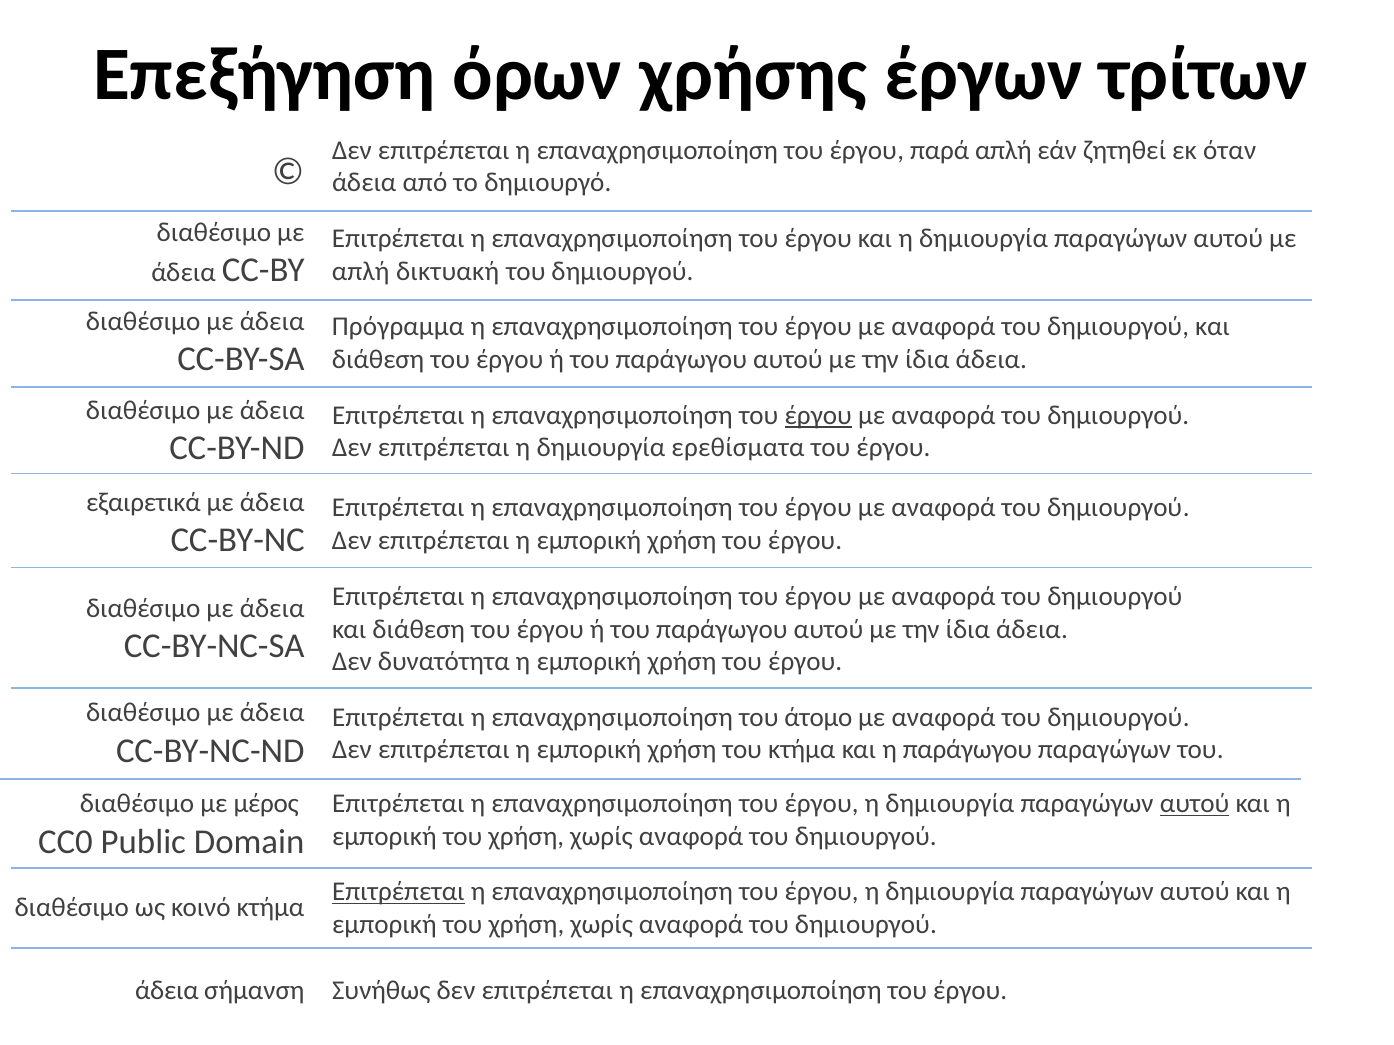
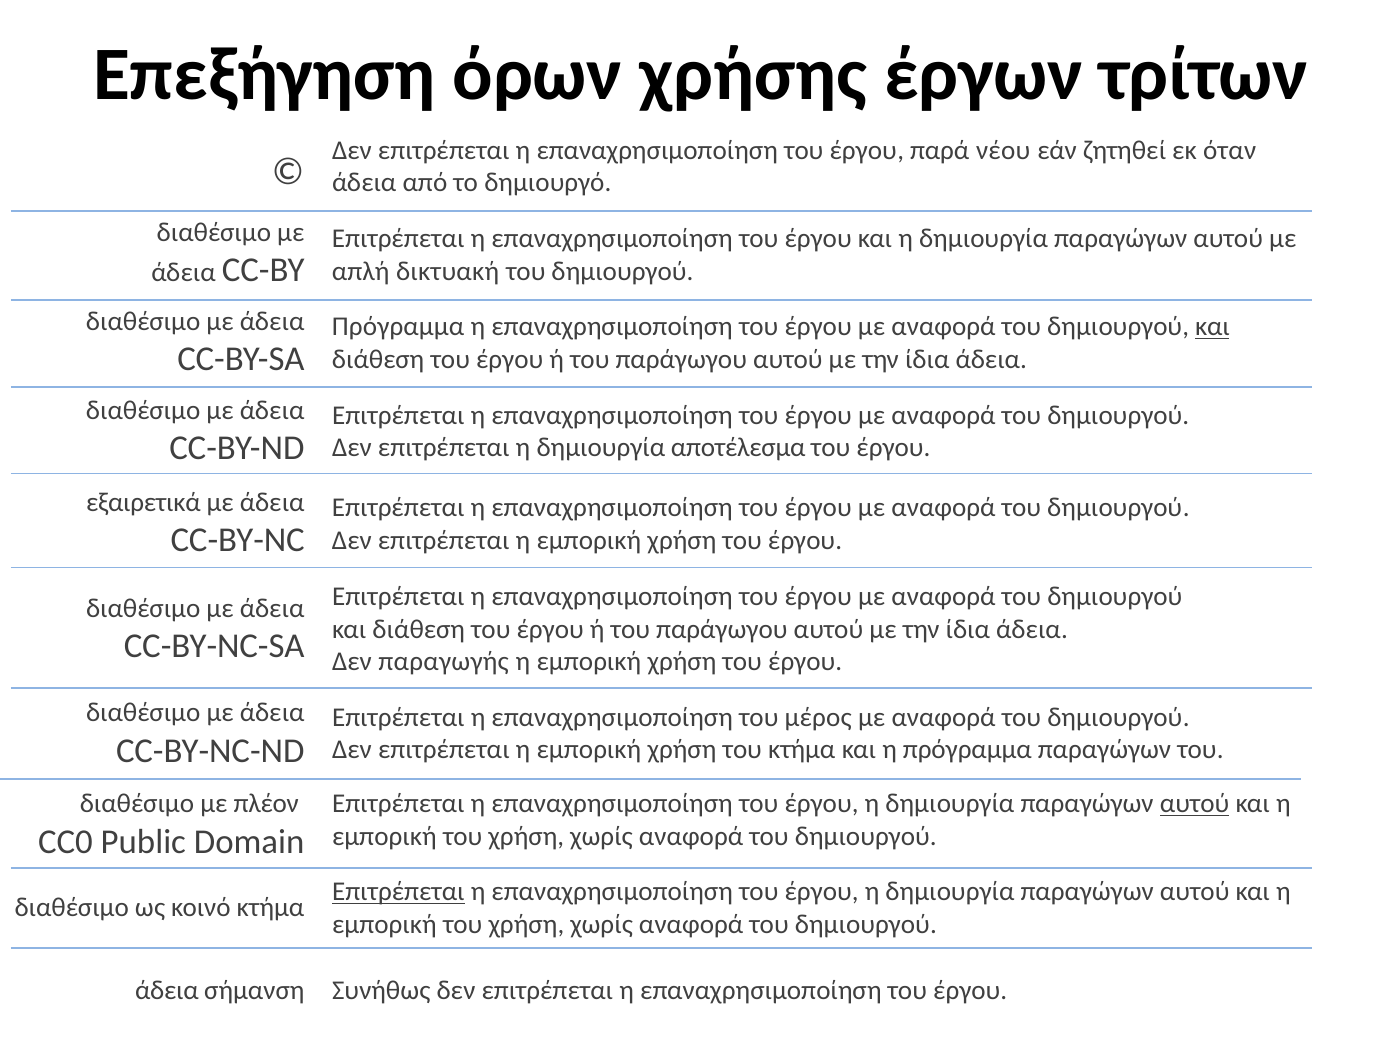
παρά απλή: απλή -> νέου (1003, 150)
και underline: none -> present (1212, 327)
έργου underline: present -> none (818, 415)
ερεθίσματα: ερεθίσματα -> αποτέλεσμα (738, 448)
δυνατότητα: δυνατότητα -> παραγωγής (444, 662)
άτομο: άτομο -> μέρος (818, 718)
η παράγωγου: παράγωγου -> πρόγραμμα (967, 750)
μέρος: μέρος -> πλέον (266, 804)
